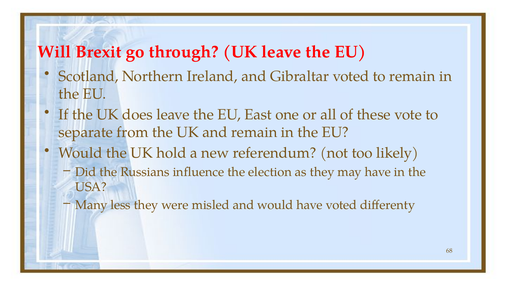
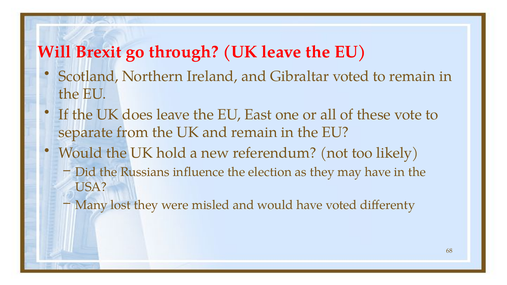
less: less -> lost (121, 205)
